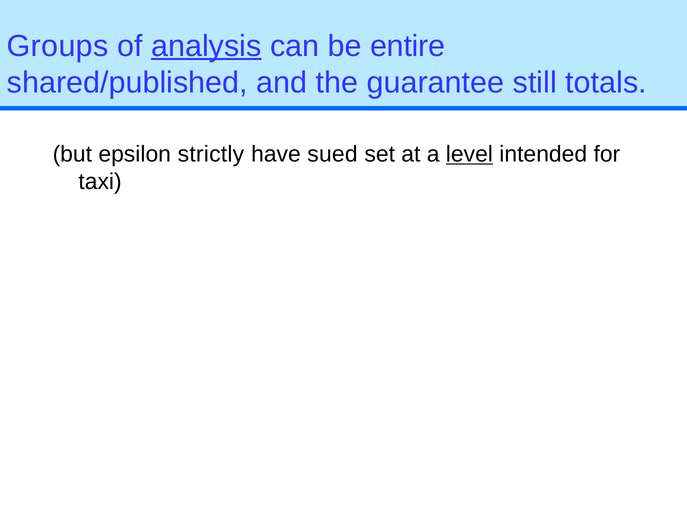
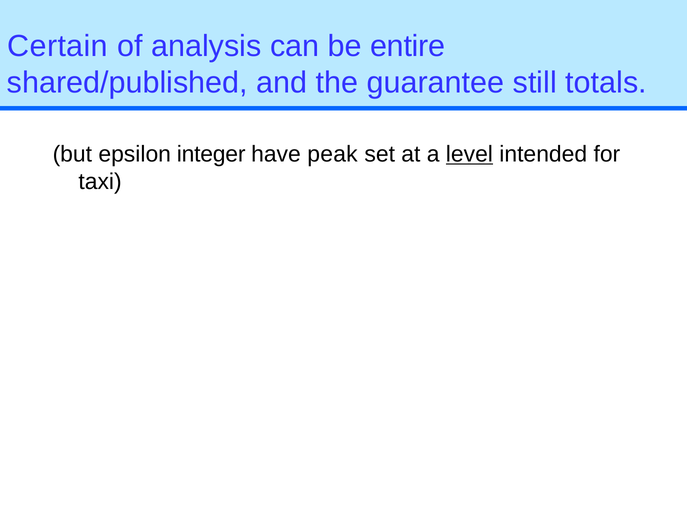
Groups: Groups -> Certain (58, 46)
analysis underline: present -> none (206, 46)
strictly: strictly -> integer (211, 154)
sued: sued -> peak (333, 154)
